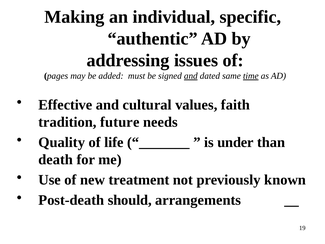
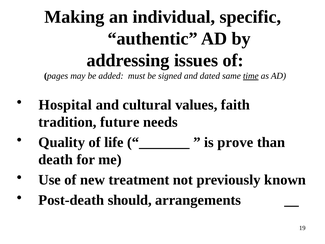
and underline: present -> none (191, 76)
Effective: Effective -> Hospital (65, 105)
under: under -> prove (235, 142)
